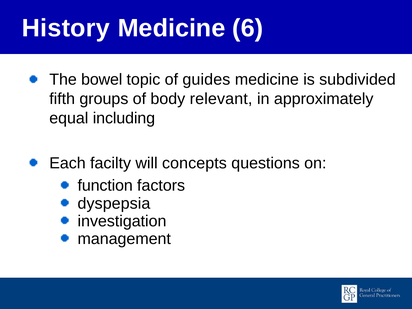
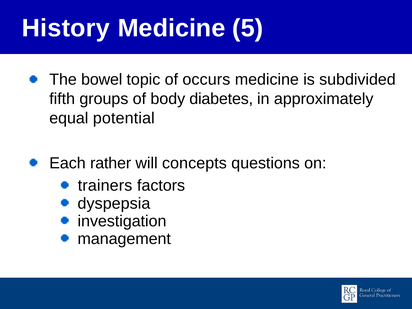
6: 6 -> 5 (248, 28)
guides: guides -> occurs (206, 80)
relevant: relevant -> diabetes (221, 99)
including: including -> potential (124, 118)
facilty: facilty -> rather (111, 163)
function: function -> trainers (105, 185)
